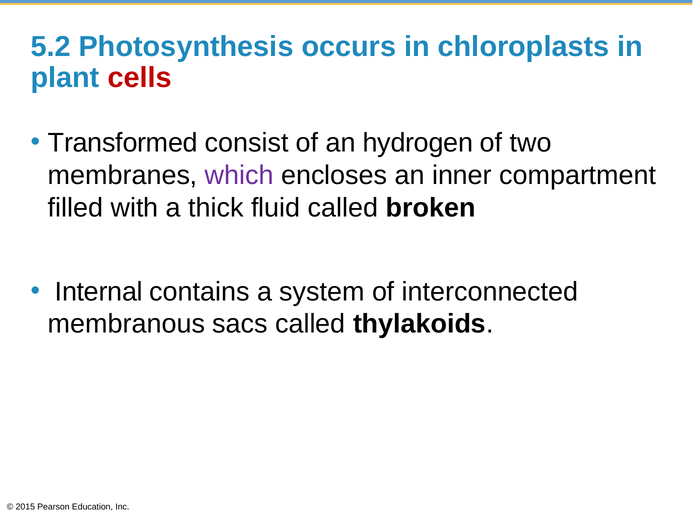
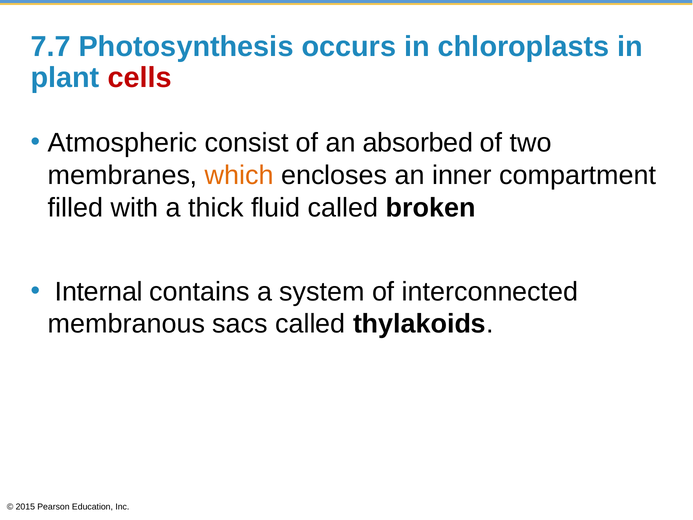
5.2: 5.2 -> 7.7 (51, 47)
Transformed: Transformed -> Atmospheric (123, 143)
hydrogen: hydrogen -> absorbed (418, 143)
which colour: purple -> orange (239, 175)
